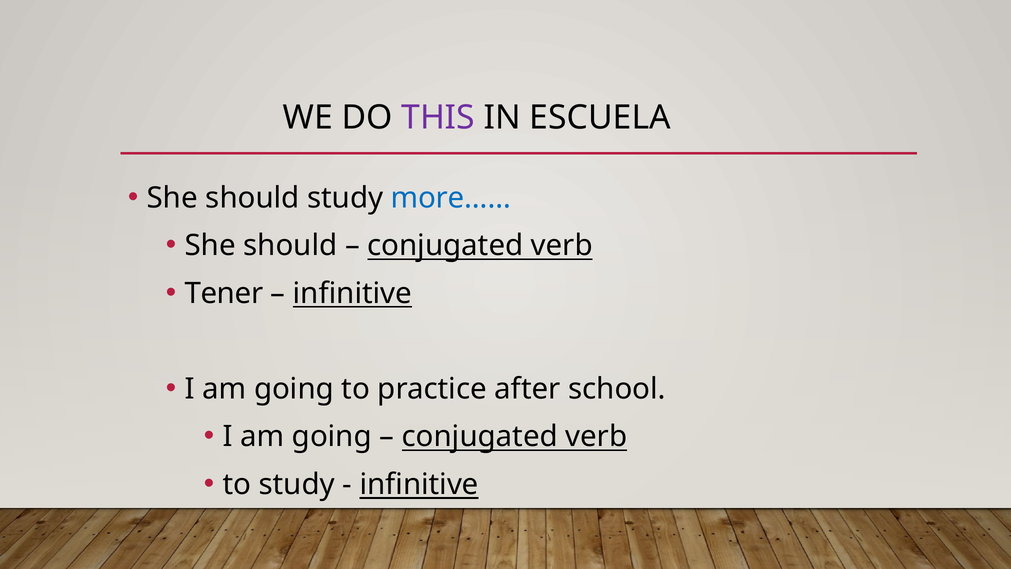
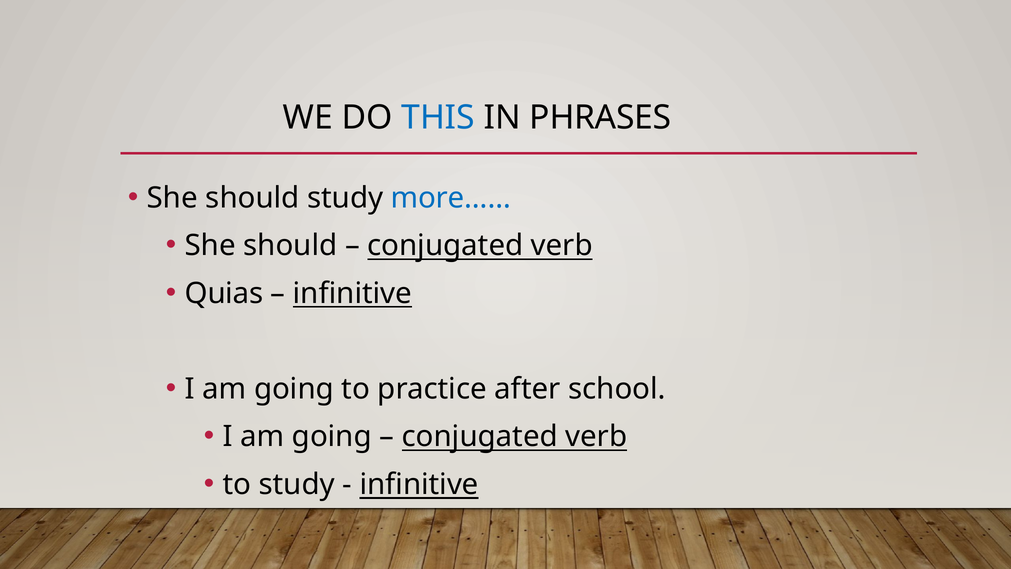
THIS colour: purple -> blue (438, 118)
ESCUELA: ESCUELA -> PHRASES (600, 118)
Tener: Tener -> Quias (224, 293)
